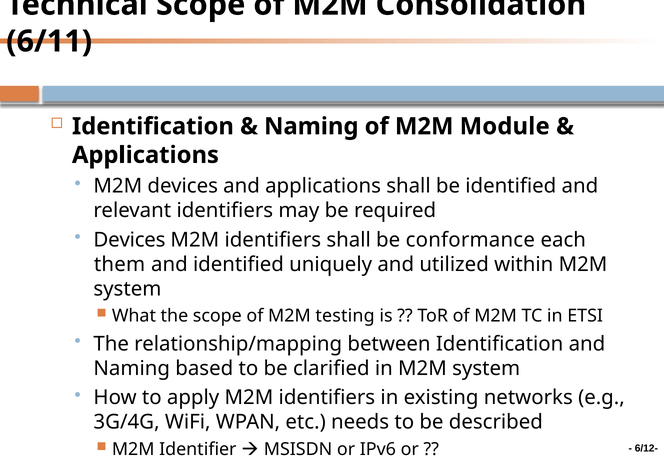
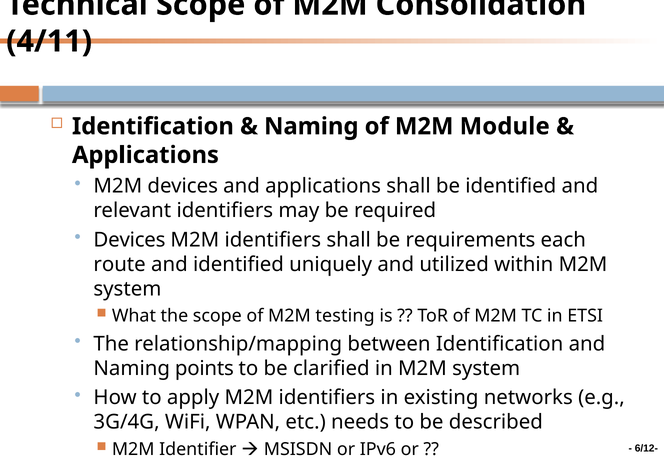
6/11: 6/11 -> 4/11 (49, 41)
conformance: conformance -> requirements (470, 240)
them: them -> route (120, 264)
based: based -> points (204, 368)
